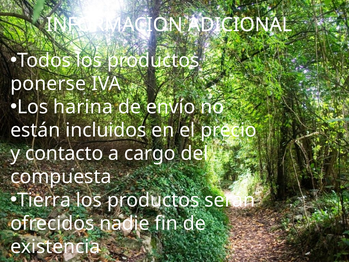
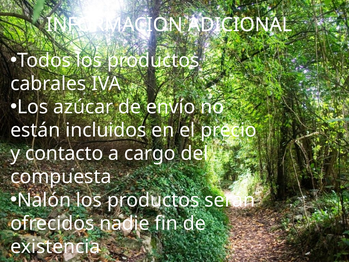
ponerse: ponerse -> cabrales (48, 84)
harina: harina -> azúcar (83, 107)
Tierra: Tierra -> Nalón (44, 200)
